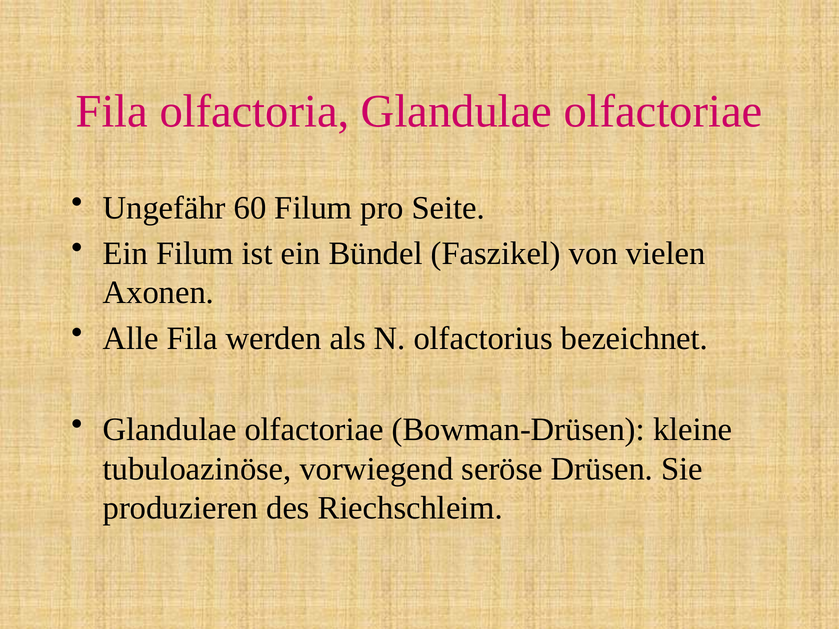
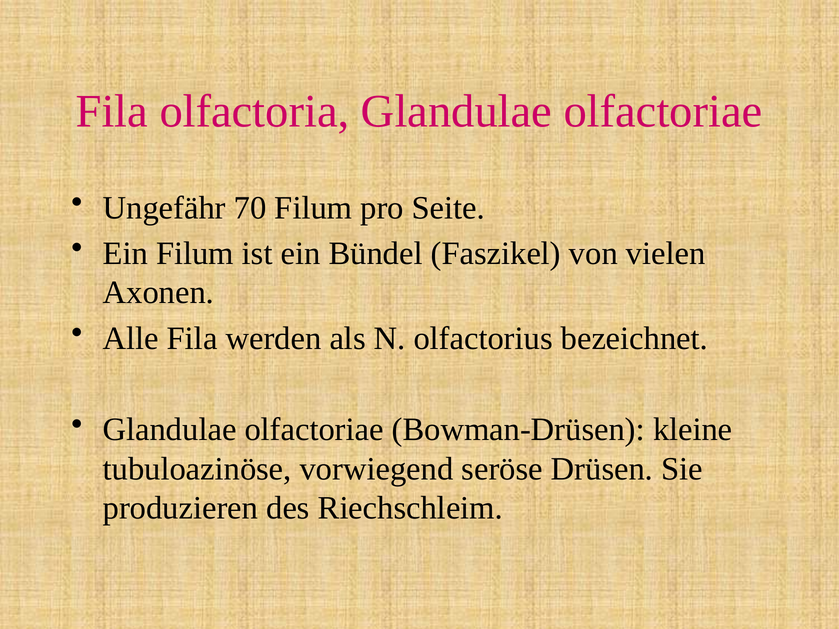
60: 60 -> 70 (250, 208)
